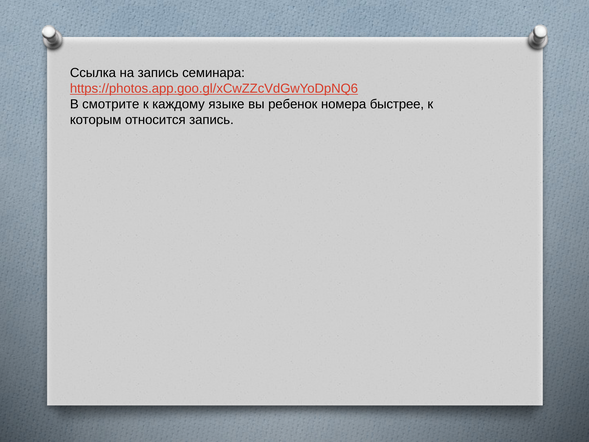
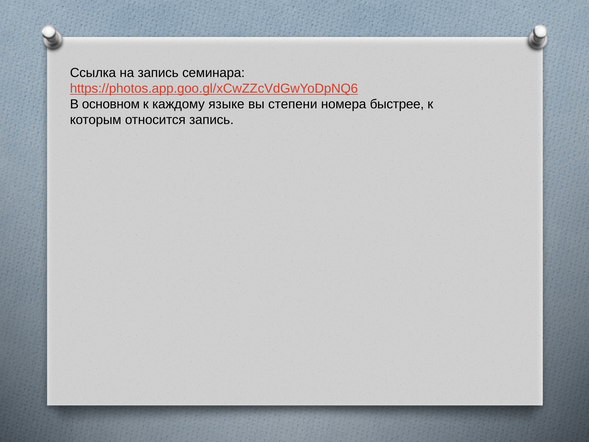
смотрите: смотрите -> основном (111, 104)
ребенок: ребенок -> степени (293, 104)
